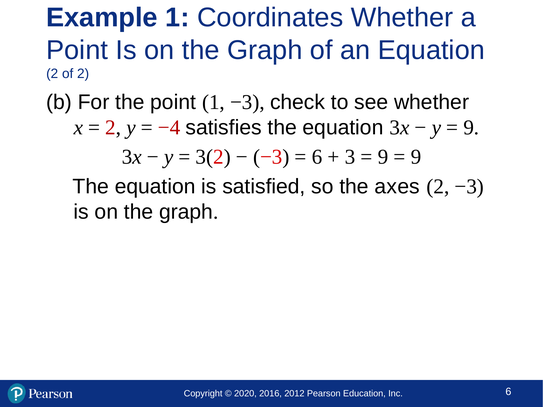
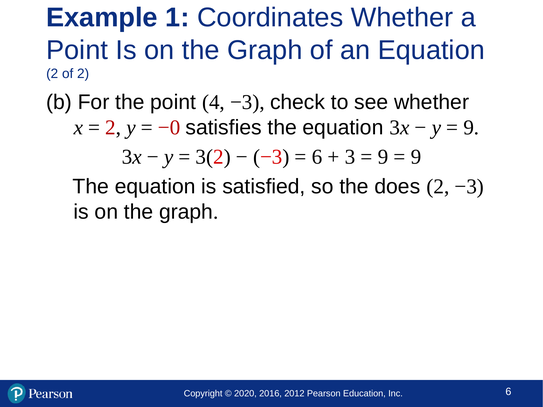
point 1: 1 -> 4 (213, 102)
−4: −4 -> −0 (169, 127)
axes: axes -> does (397, 187)
